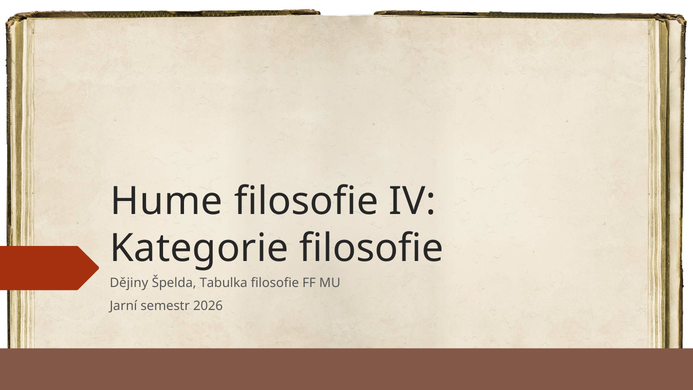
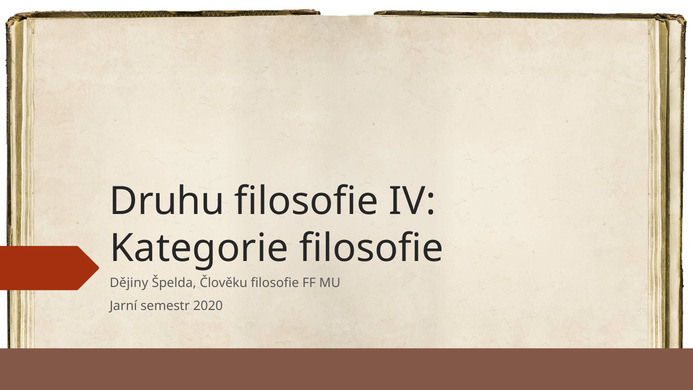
Hume: Hume -> Druhu (167, 202)
Tabulka: Tabulka -> Člověku (224, 283)
2026: 2026 -> 2020 (208, 306)
